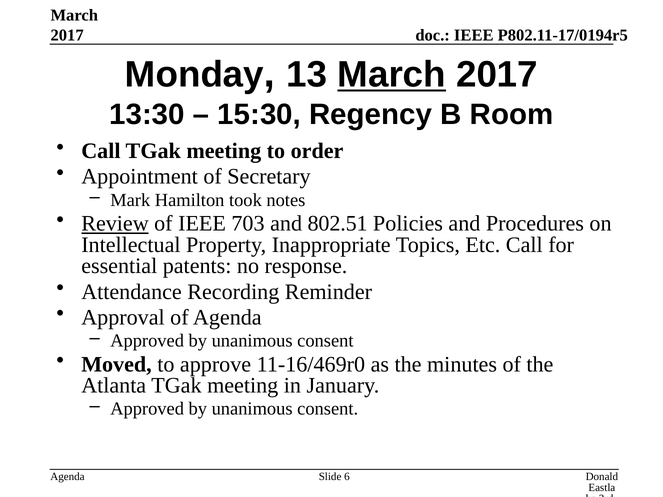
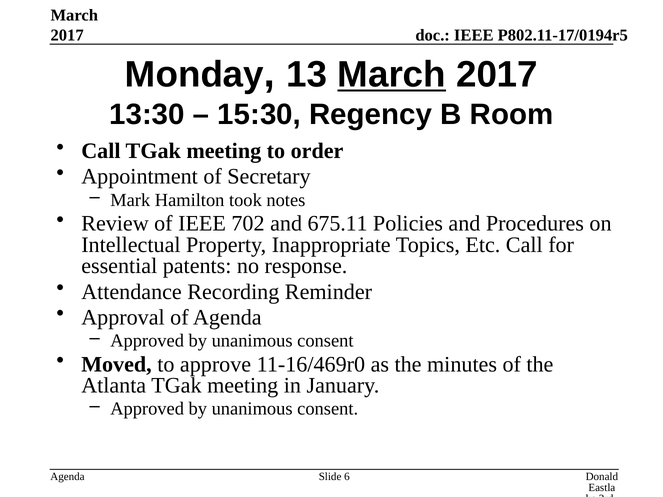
Review underline: present -> none (115, 224)
703: 703 -> 702 (248, 224)
802.51: 802.51 -> 675.11 (338, 224)
